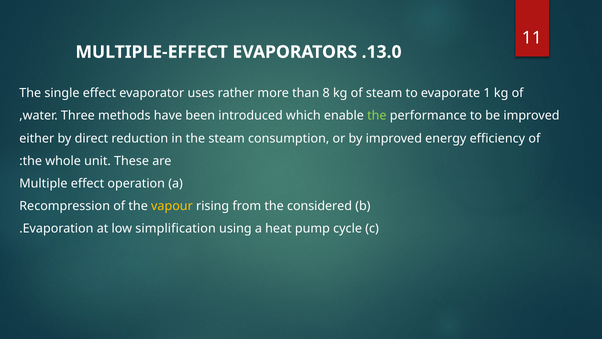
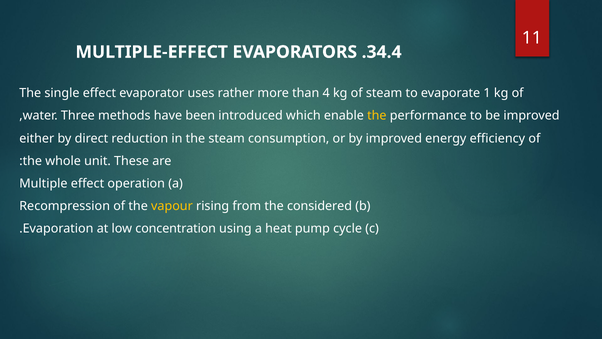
13.0: 13.0 -> 34.4 (384, 52)
8: 8 -> 4 (326, 93)
the colour: light green -> yellow (377, 116)
simplification: simplification -> concentration (176, 229)
